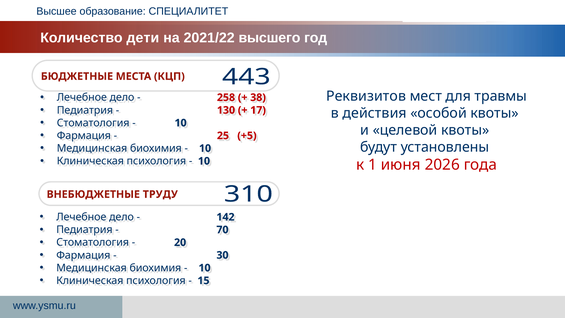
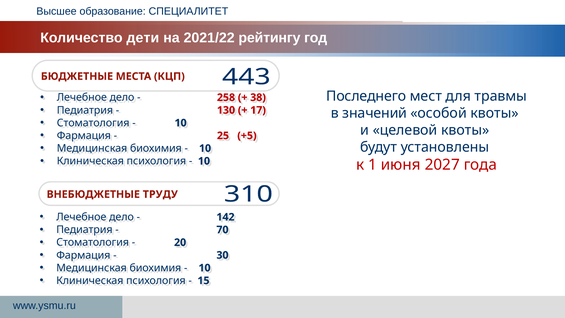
высшего: высшего -> рейтингу (269, 38)
Реквизитов: Реквизитов -> Последнего (366, 96)
действия: действия -> значений (375, 113)
2026: 2026 -> 2027 (442, 165)
